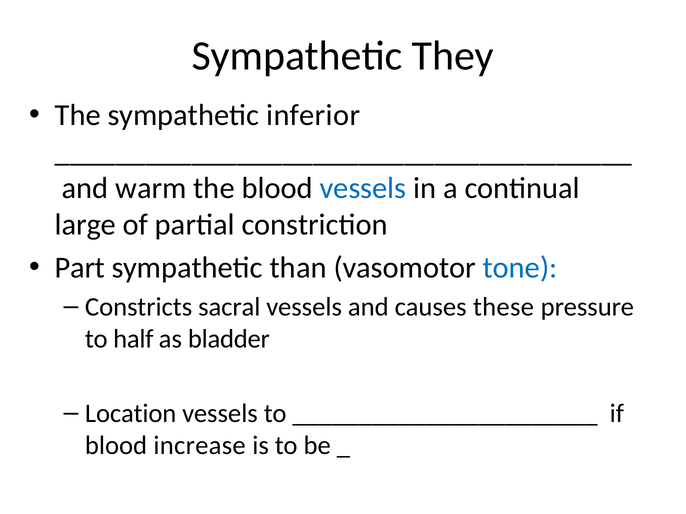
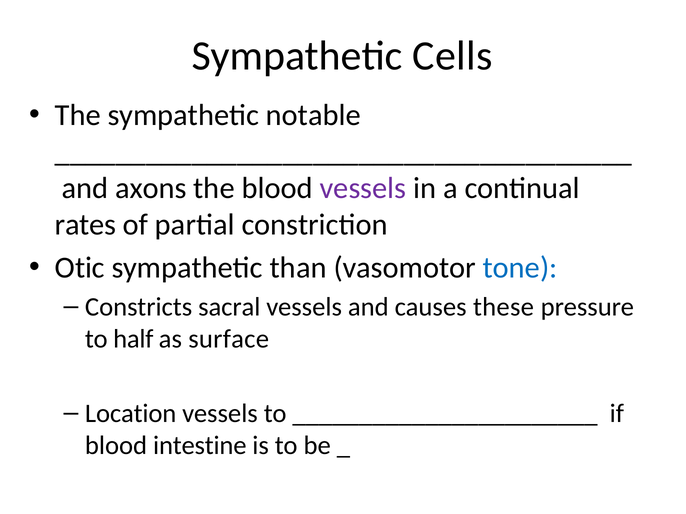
They: They -> Cells (453, 56)
inferior: inferior -> notable (313, 115)
warm: warm -> axons (151, 189)
vessels colour: blue -> purple (363, 189)
large: large -> rates (86, 225)
Part: Part -> Otic (80, 268)
bladder: bladder -> surface (229, 339)
increase: increase -> intestine (200, 446)
